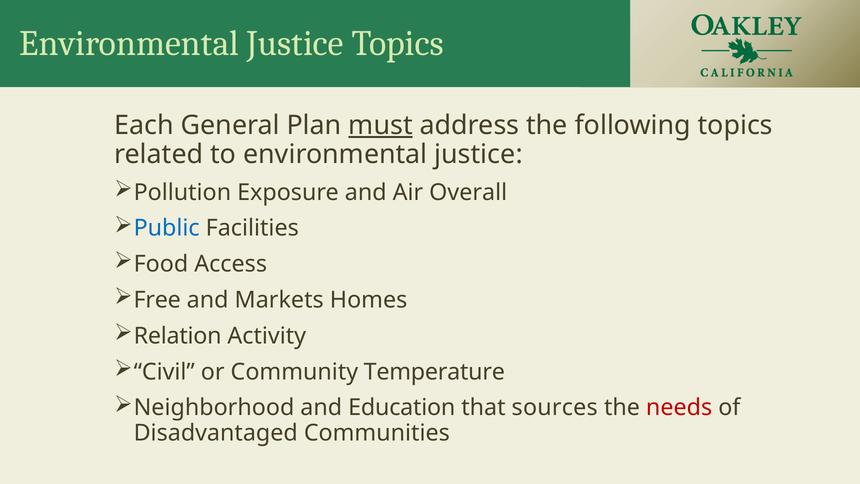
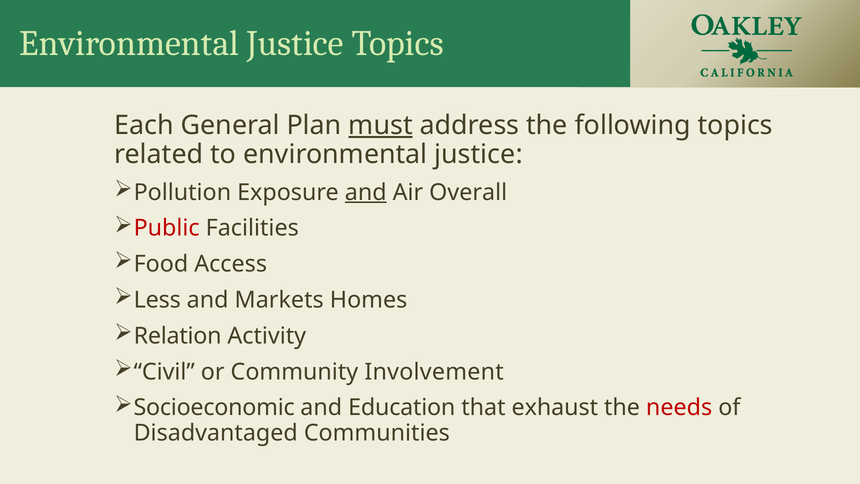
and underline: none -> present (366, 192)
Public colour: blue -> red (167, 228)
Free: Free -> Less (157, 300)
Temperature: Temperature -> Involvement (434, 372)
Neighborhood: Neighborhood -> Socioeconomic (214, 408)
sources: sources -> exhaust (555, 408)
